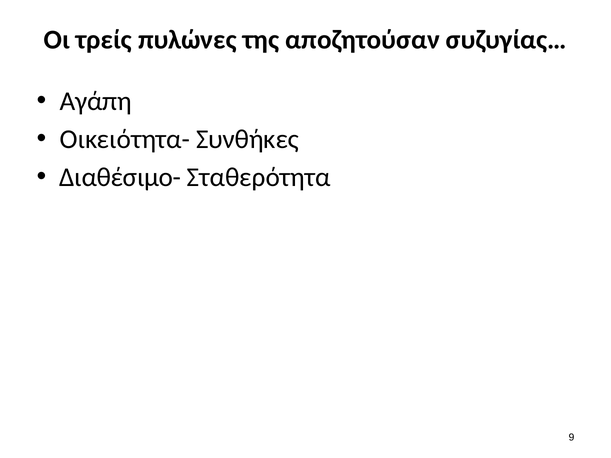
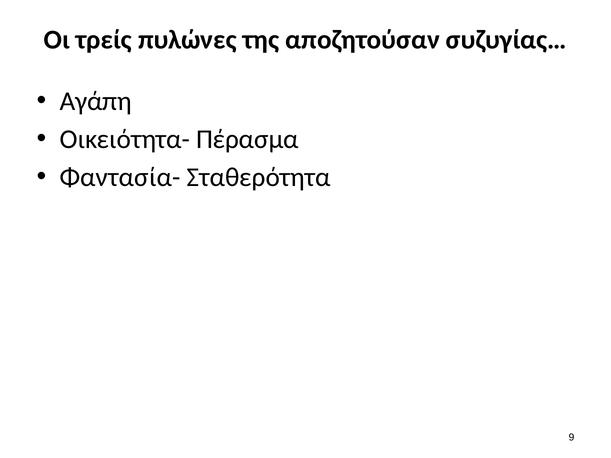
Συνθήκες: Συνθήκες -> Πέρασμα (247, 139)
Διαθέσιμο-: Διαθέσιμο- -> Φαντασία- (120, 177)
